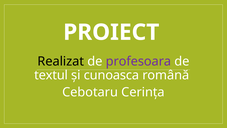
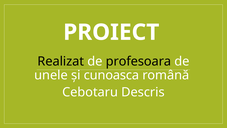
profesoara colour: purple -> black (138, 61)
textul: textul -> unele (51, 75)
Cerința: Cerința -> Descris (143, 92)
